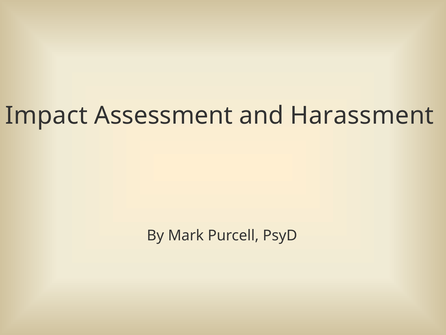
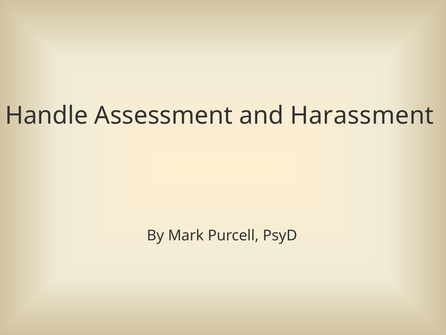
Impact: Impact -> Handle (47, 116)
